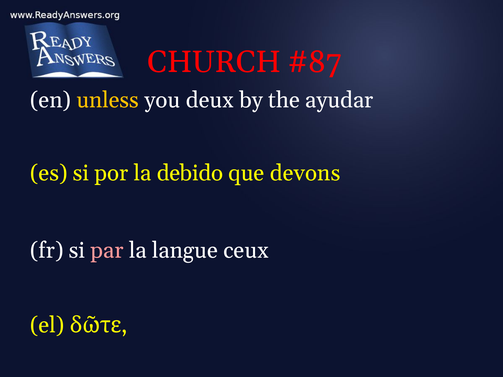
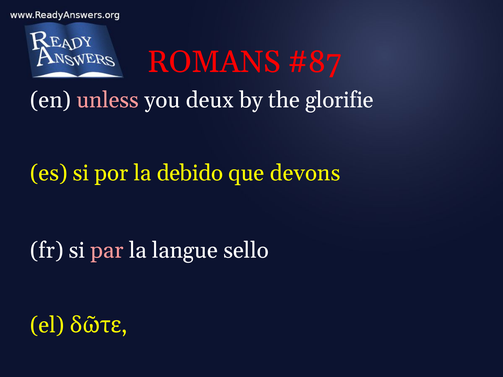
CHURCH: CHURCH -> ROMANS (214, 62)
unless colour: yellow -> pink (108, 100)
ayudar: ayudar -> glorifie (339, 100)
ceux: ceux -> sello (246, 251)
